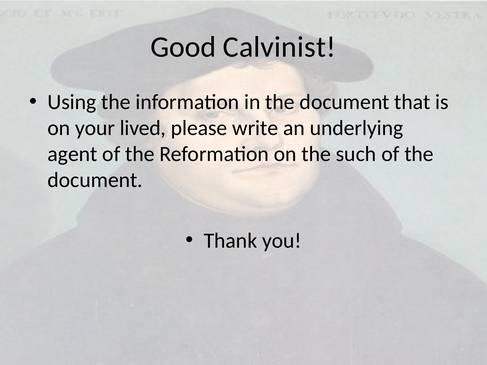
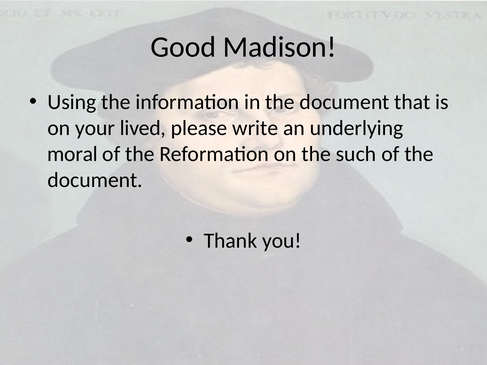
Calvinist: Calvinist -> Madison (280, 47)
agent: agent -> moral (73, 154)
